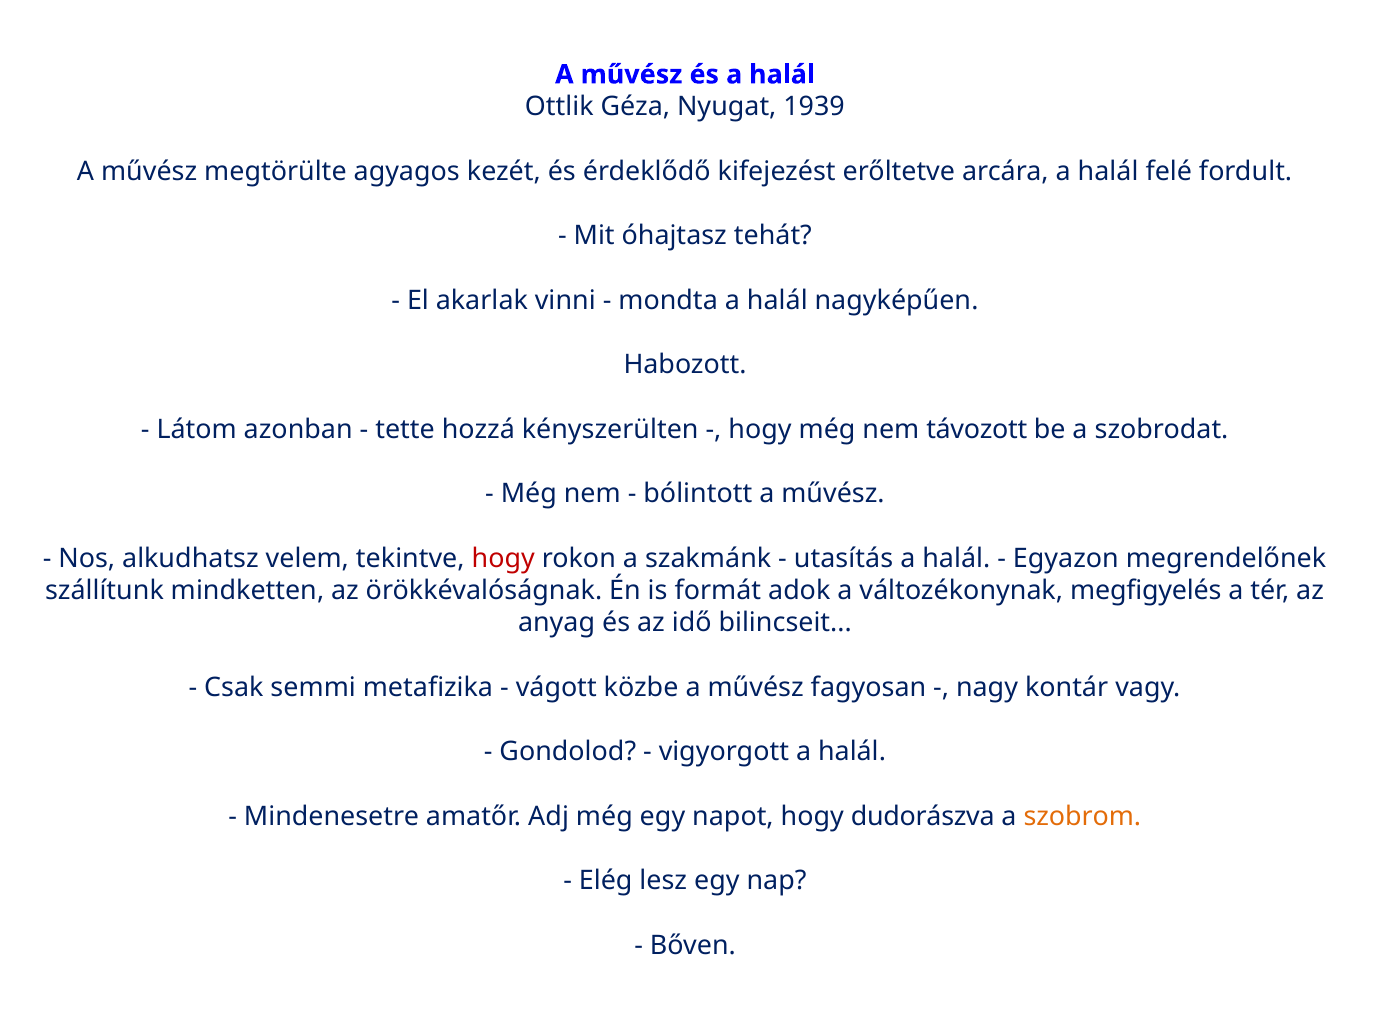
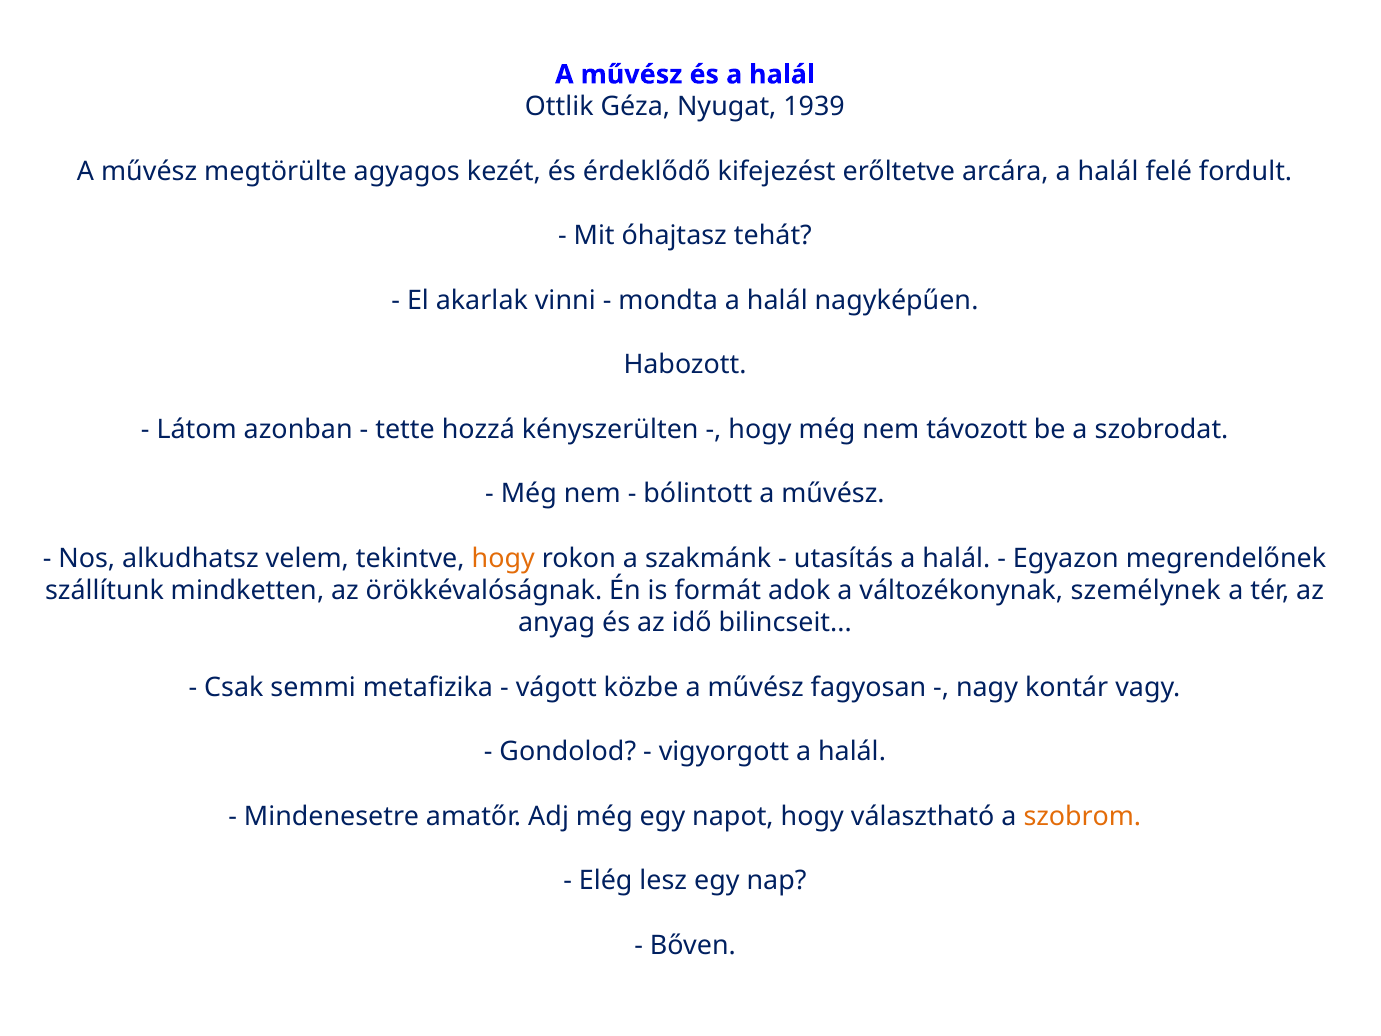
hogy colour: red -> orange (503, 558)
megfigyelés: megfigyelés -> személynek (1146, 590)
dudorászva: dudorászva -> választható (923, 816)
